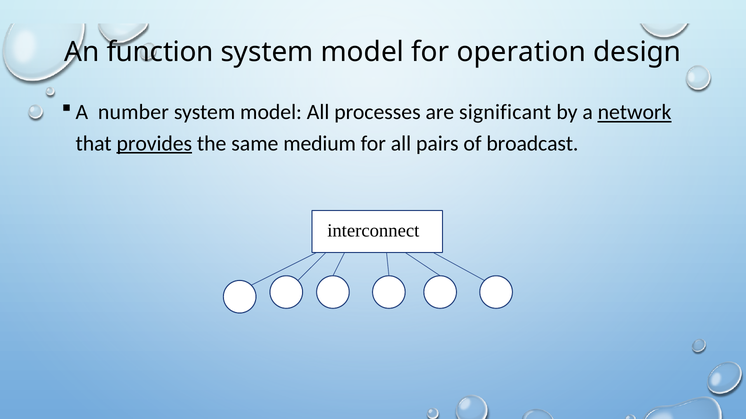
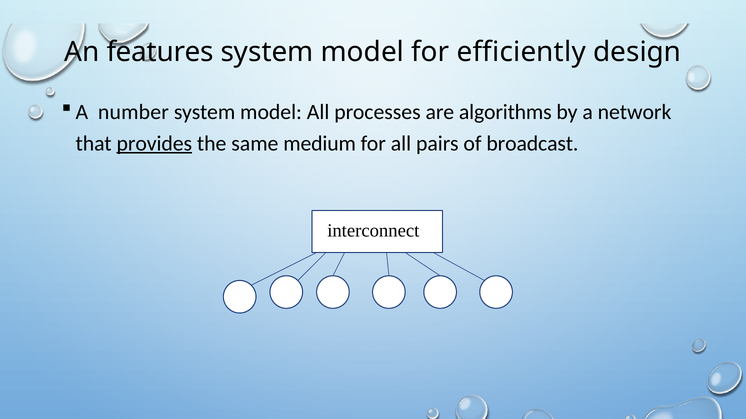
function: function -> features (160, 52)
operation: operation -> efficiently (521, 52)
significant: significant -> algorithms (505, 112)
network underline: present -> none (635, 112)
